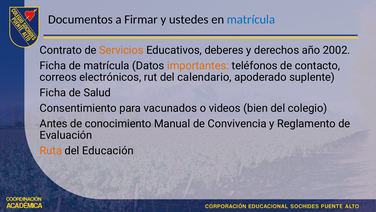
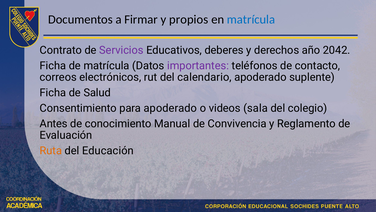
ustedes: ustedes -> propios (189, 20)
Servicios colour: orange -> purple (121, 50)
2002: 2002 -> 2042 (337, 50)
importantes colour: orange -> purple (198, 66)
para vacunados: vacunados -> apoderado (170, 108)
bien: bien -> sala (256, 108)
